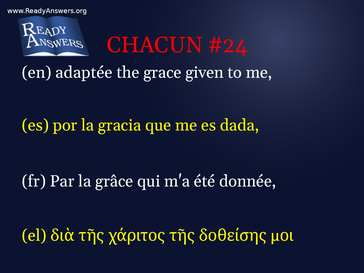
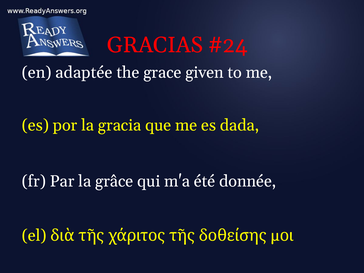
CHACUN: CHACUN -> GRACIAS (155, 45)
